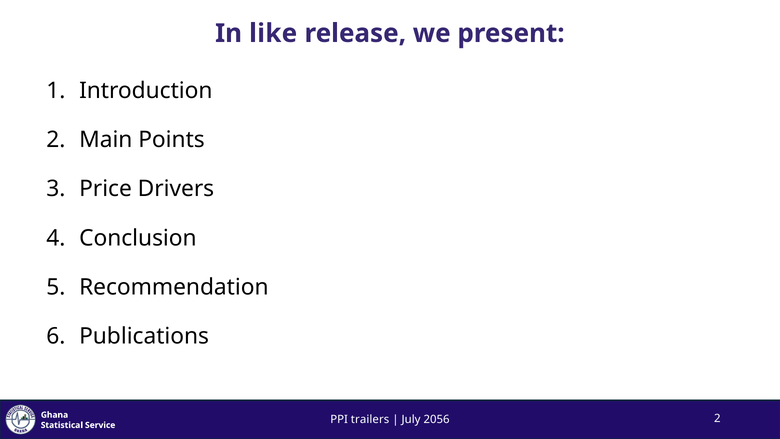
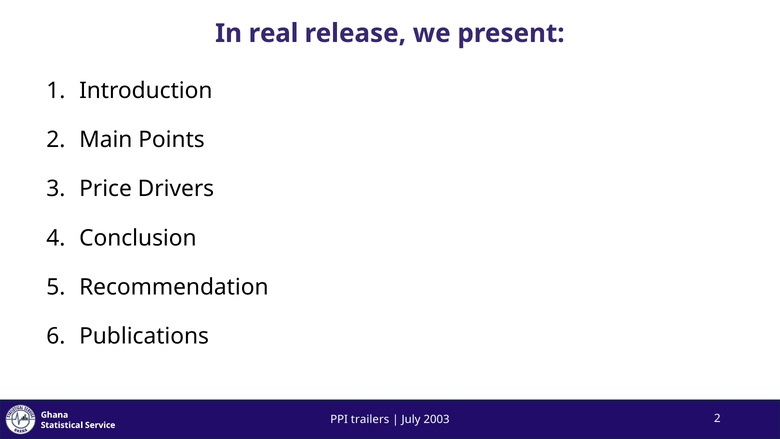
like: like -> real (273, 33)
2056: 2056 -> 2003 (437, 419)
